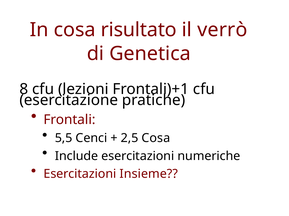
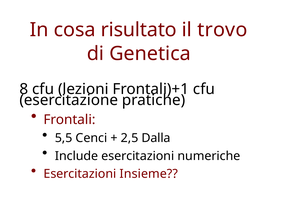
verrò: verrò -> trovo (222, 30)
2,5 Cosa: Cosa -> Dalla (156, 139)
